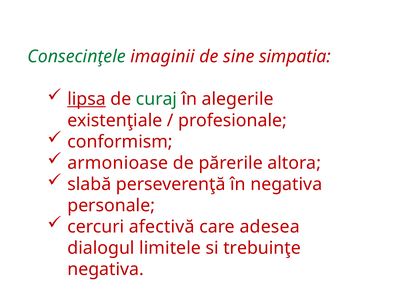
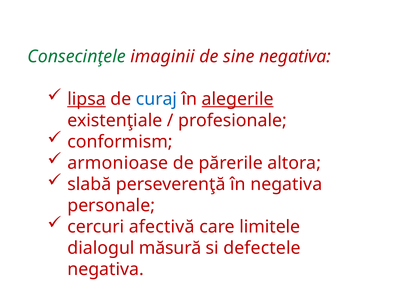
sine simpatia: simpatia -> negativa (295, 57)
curaj colour: green -> blue (157, 99)
alegerile underline: none -> present (238, 99)
adesea: adesea -> limitele (270, 227)
limitele: limitele -> măsură (170, 248)
trebuinţe: trebuinţe -> defectele (262, 248)
